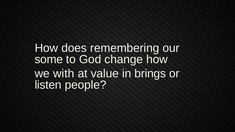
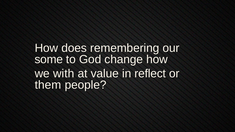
brings: brings -> reflect (150, 74)
listen: listen -> them (48, 85)
